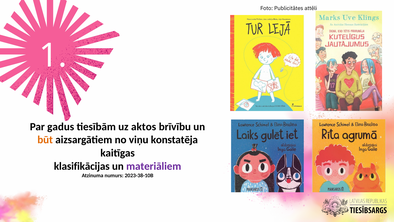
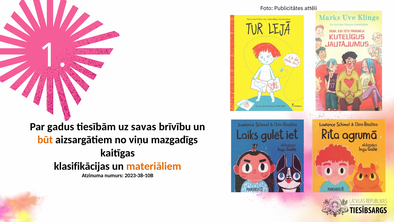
aktos: aktos -> savas (144, 126)
konstatēja: konstatēja -> mazgadīgs (174, 140)
materiāliem colour: purple -> orange (154, 166)
